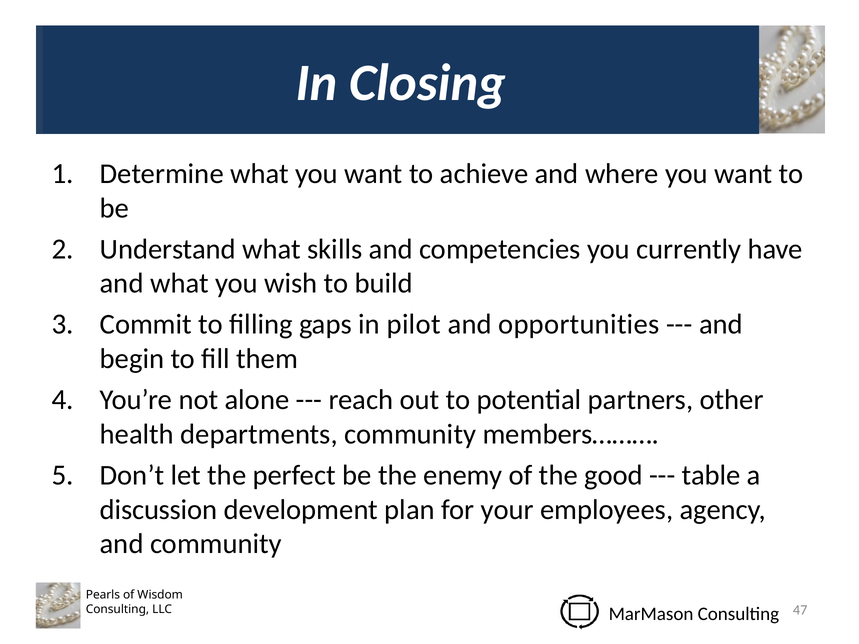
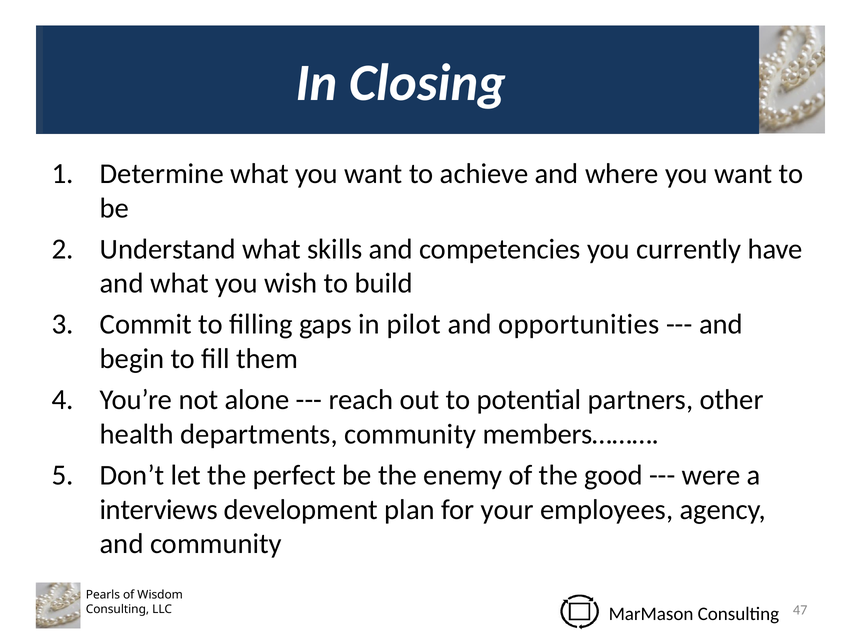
table: table -> were (711, 475)
discussion: discussion -> interviews (159, 510)
